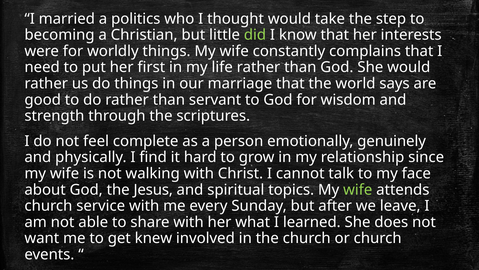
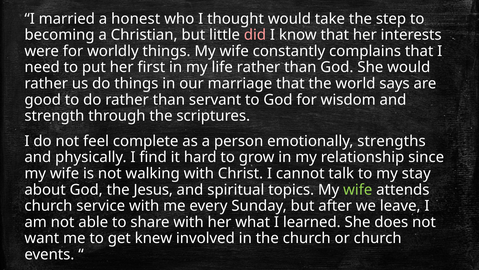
politics: politics -> honest (136, 19)
did colour: light green -> pink (255, 35)
genuinely: genuinely -> strengths (391, 141)
face: face -> stay (416, 173)
